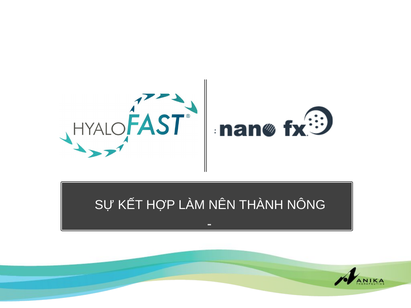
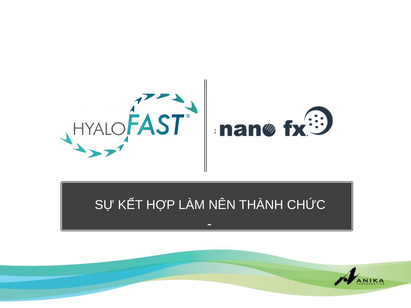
NÔNG: NÔNG -> CHỨC (306, 205)
